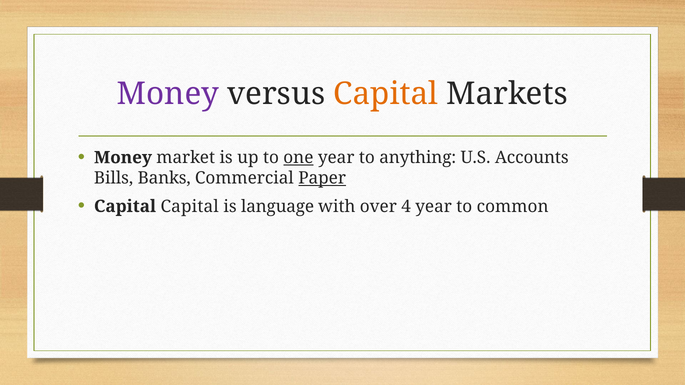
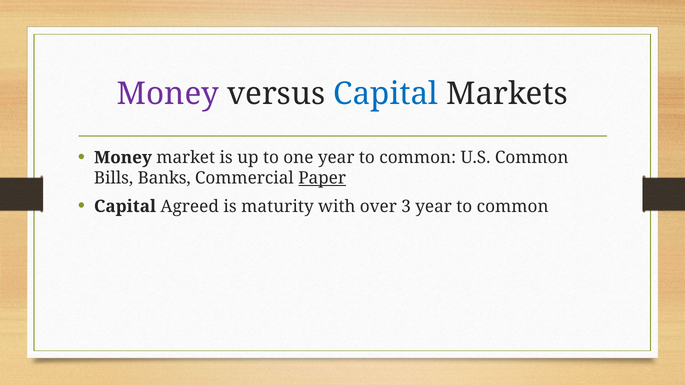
Capital colour: orange -> blue (386, 94)
one underline: present -> none (298, 158)
anything: anything -> common (418, 158)
U.S Accounts: Accounts -> Common (532, 158)
Capital Capital: Capital -> Agreed (190, 207)
language: language -> maturity (277, 207)
4: 4 -> 3 (406, 207)
